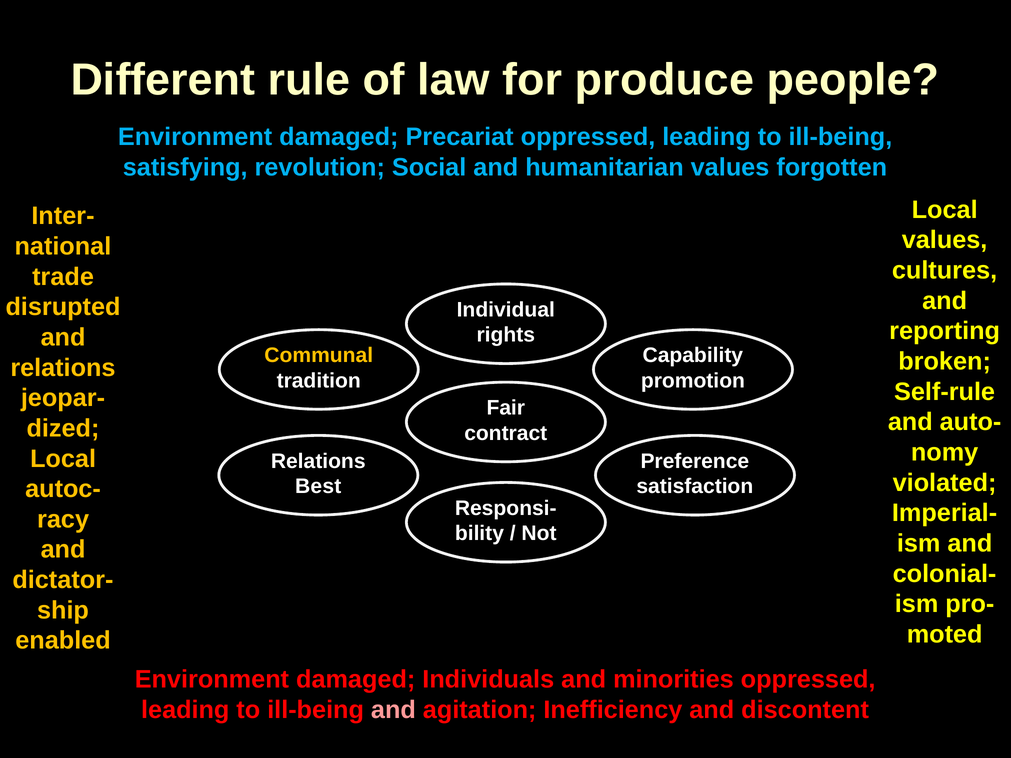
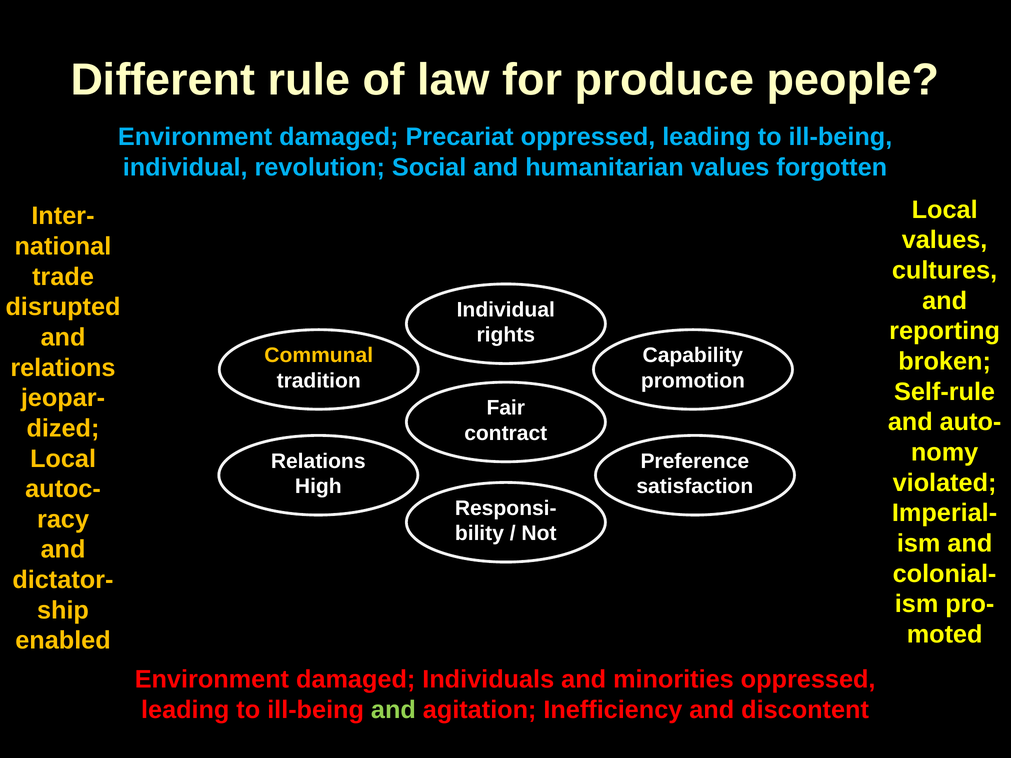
satisfying: satisfying -> individual (185, 167)
Best: Best -> High (318, 487)
and colour: pink -> light green (393, 710)
